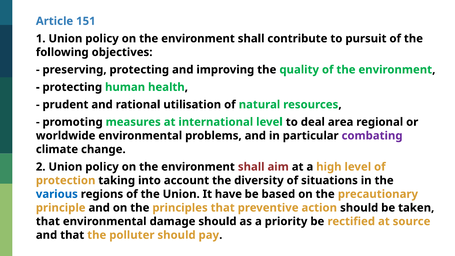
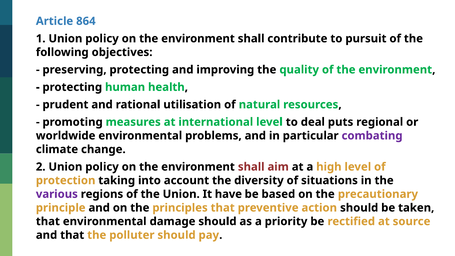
151: 151 -> 864 (86, 21)
area: area -> puts (341, 122)
various colour: blue -> purple (57, 194)
